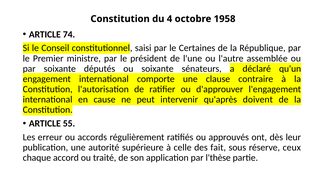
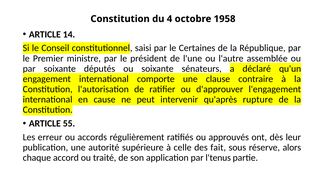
74: 74 -> 14 (69, 34)
doivent: doivent -> rupture (258, 99)
ceux: ceux -> alors (292, 147)
l'thèse: l'thèse -> l'tenus (218, 157)
